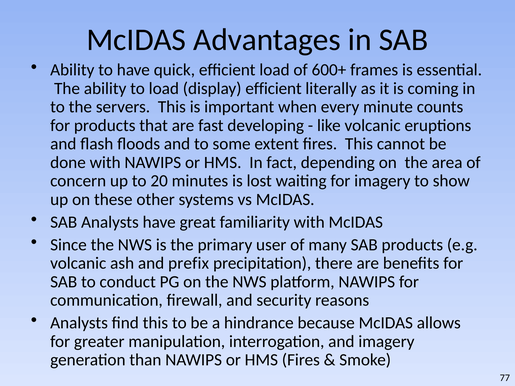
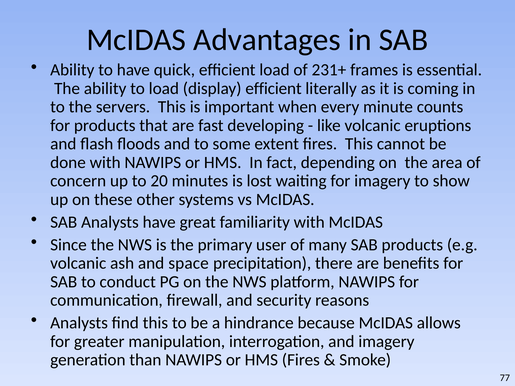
600+: 600+ -> 231+ (329, 70)
prefix: prefix -> space (189, 263)
